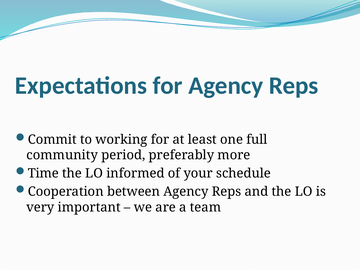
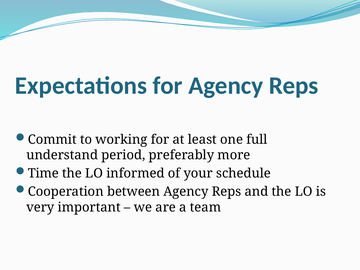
community: community -> understand (62, 155)
